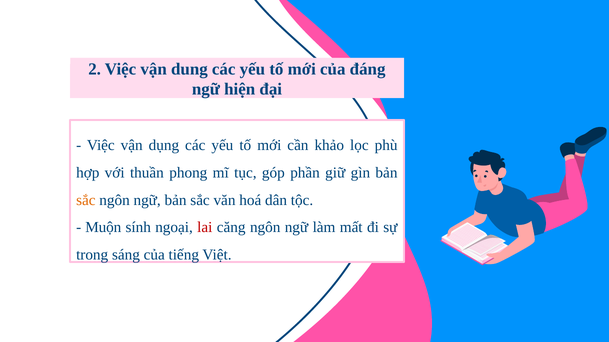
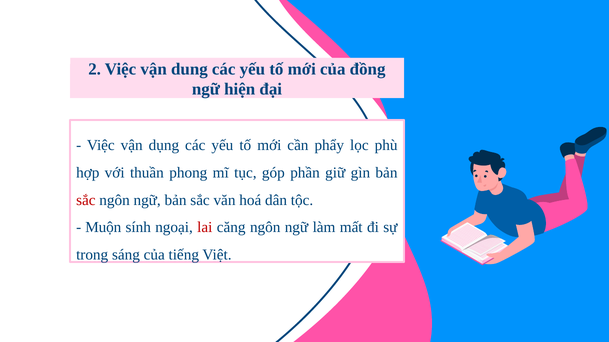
đáng: đáng -> đồng (368, 69)
khảo: khảo -> phẩy (329, 146)
sắc colour: orange -> red (86, 200)
